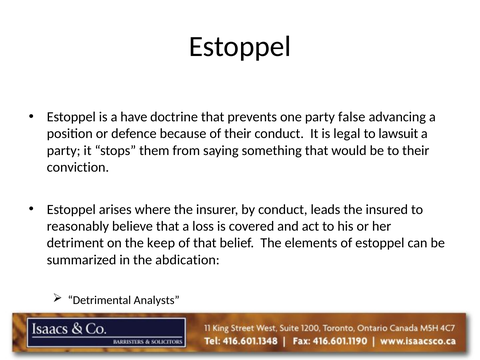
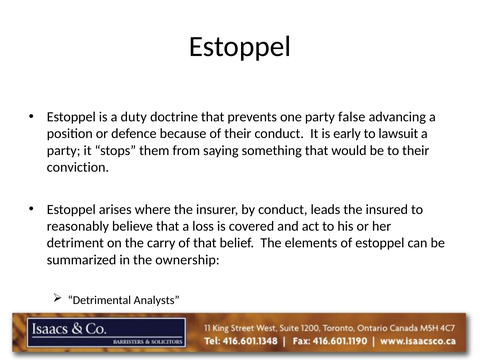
have: have -> duty (134, 117)
legal: legal -> early (347, 134)
keep: keep -> carry (161, 243)
abdication: abdication -> ownership (187, 260)
